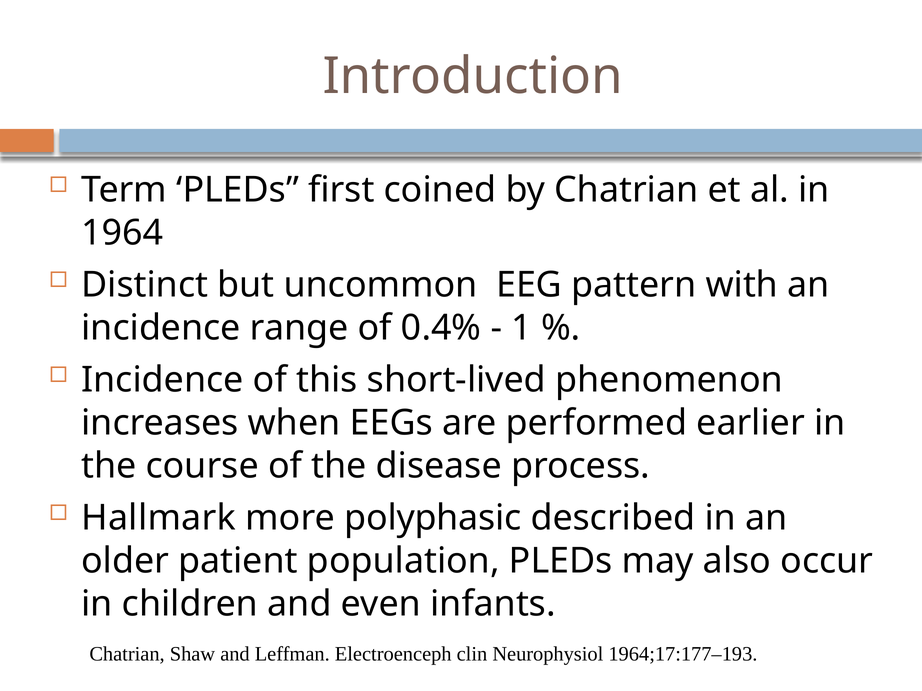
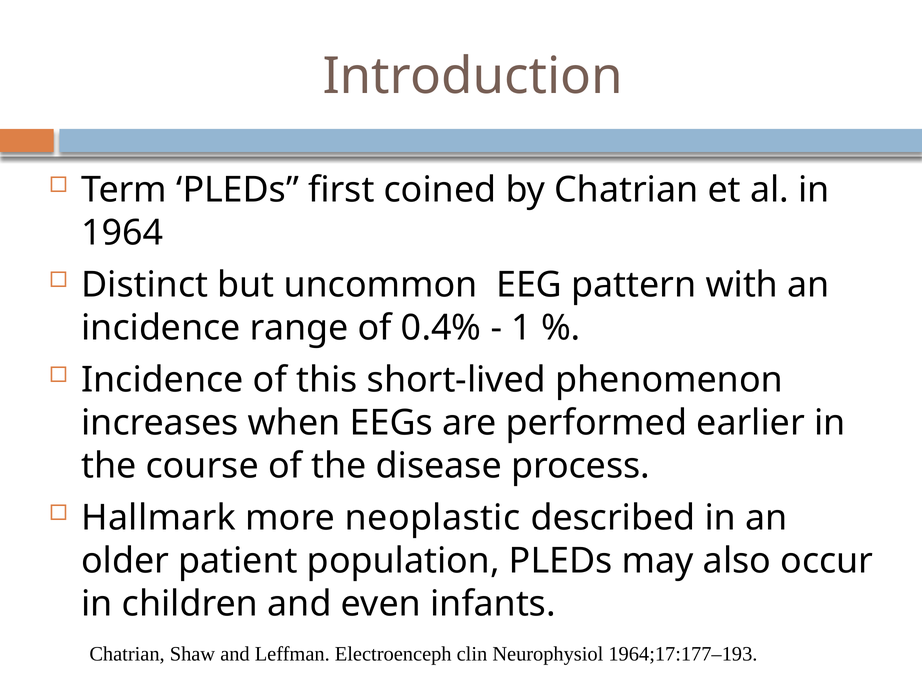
polyphasic: polyphasic -> neoplastic (433, 518)
